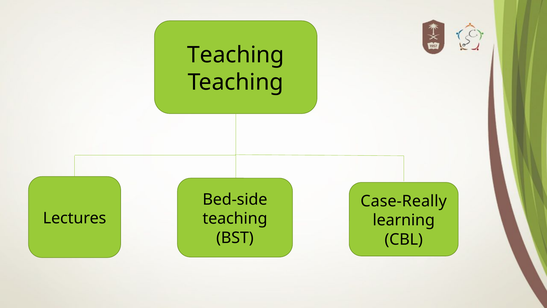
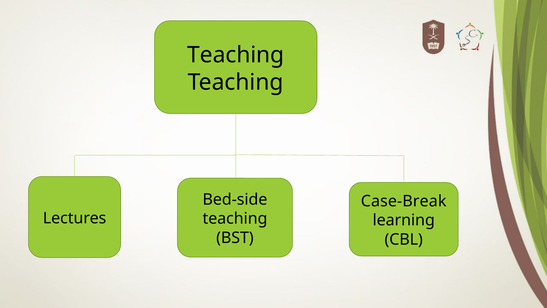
Case-Really: Case-Really -> Case-Break (404, 201)
